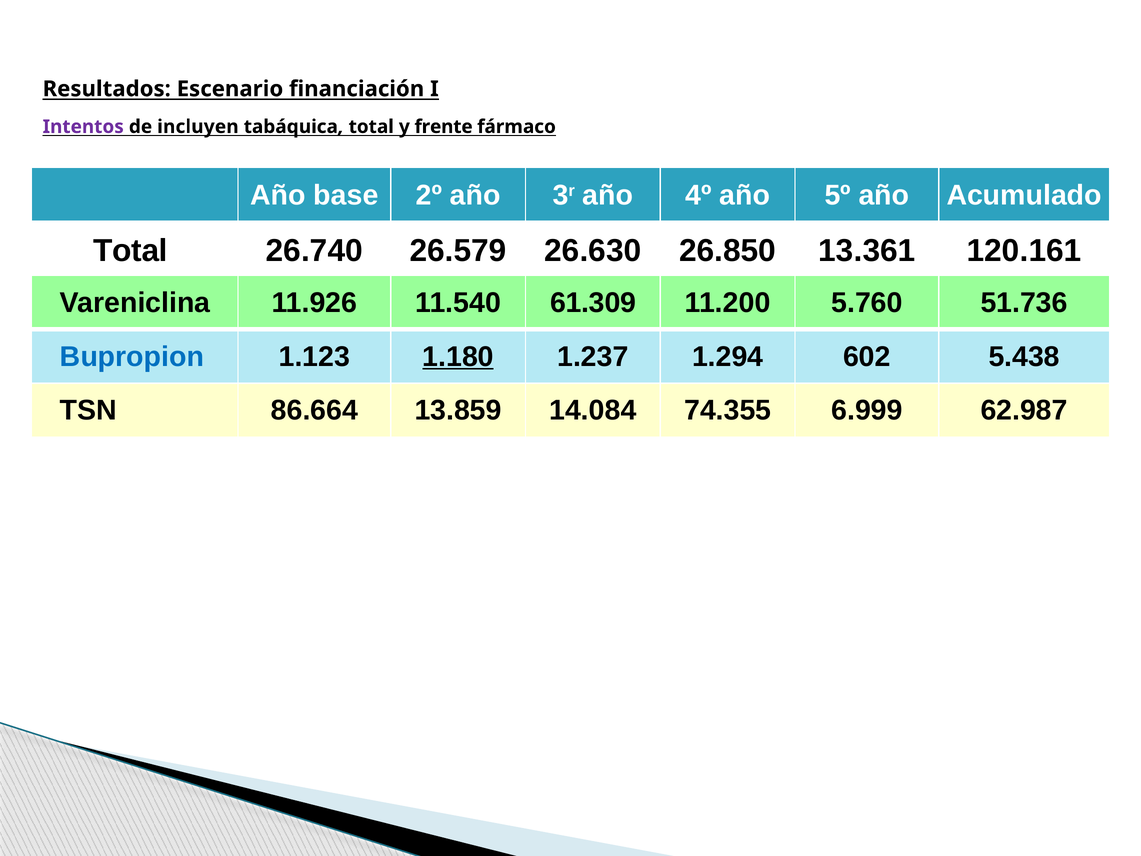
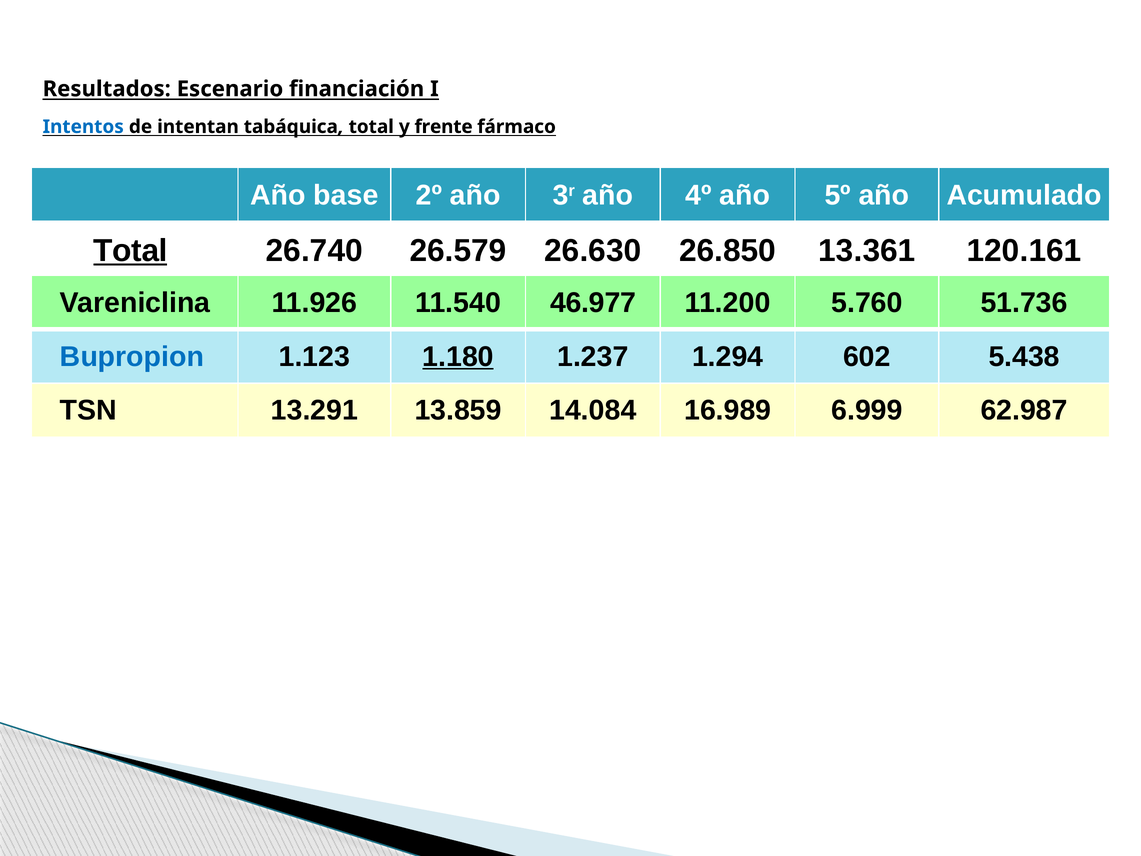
Intentos colour: purple -> blue (83, 127)
incluyen: incluyen -> intentan (198, 127)
Total underline: none -> present (130, 251)
61.309: 61.309 -> 46.977 (593, 303)
86.664: 86.664 -> 13.291 (314, 410)
74.355: 74.355 -> 16.989 (728, 410)
